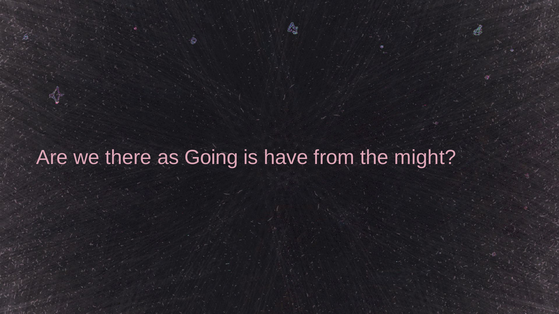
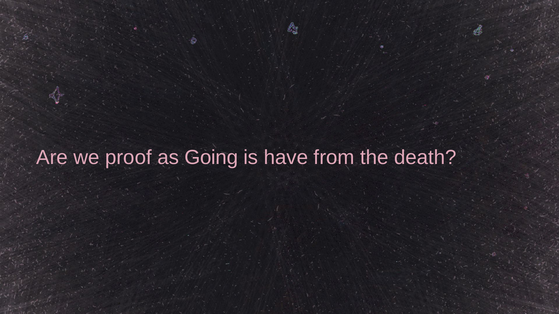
there: there -> proof (128, 158)
might: might -> death (425, 158)
